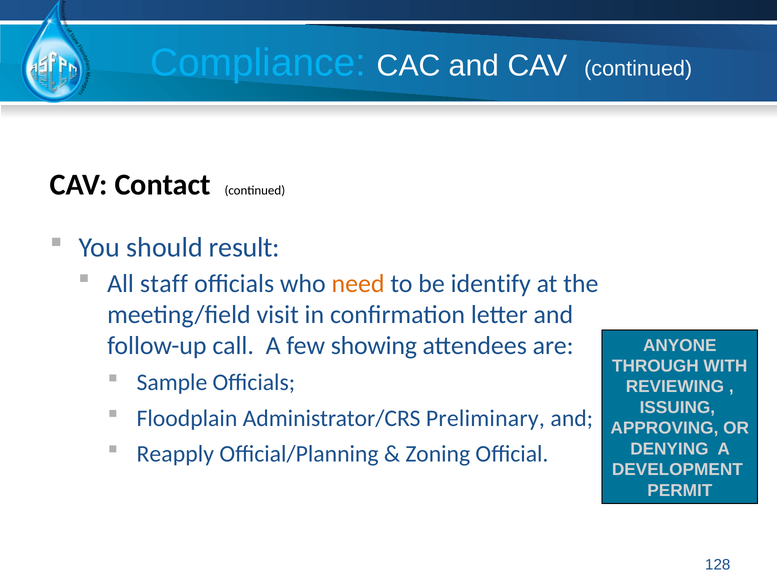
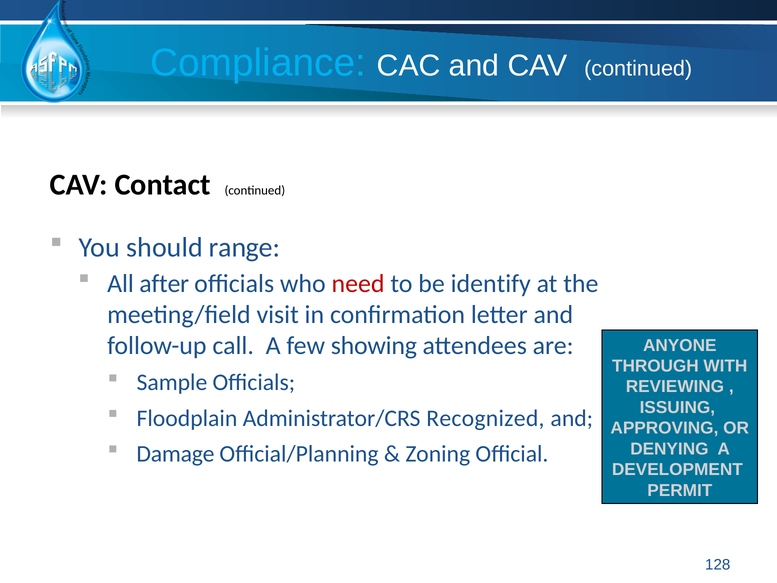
result: result -> range (244, 247)
staff: staff -> after (164, 283)
need colour: orange -> red (358, 283)
Preliminary: Preliminary -> Recognized (485, 418)
Reapply: Reapply -> Damage (175, 454)
